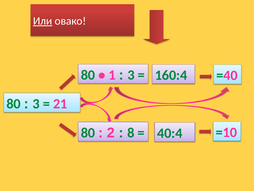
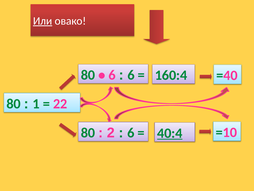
1: 1 -> 6 (112, 75)
3: 3 -> 6 (131, 75)
3: 3 -> 1 (36, 103)
21: 21 -> 22 (60, 103)
8: 8 -> 6 (131, 132)
40:4 underline: none -> present (170, 133)
